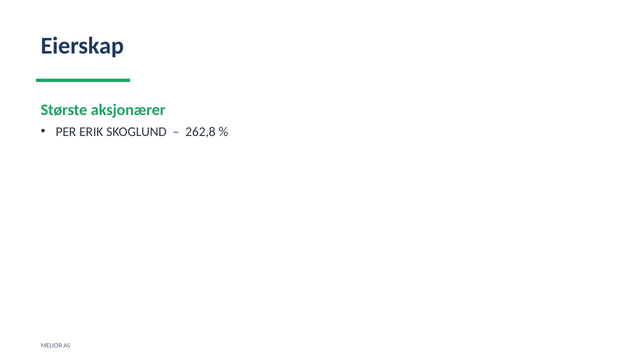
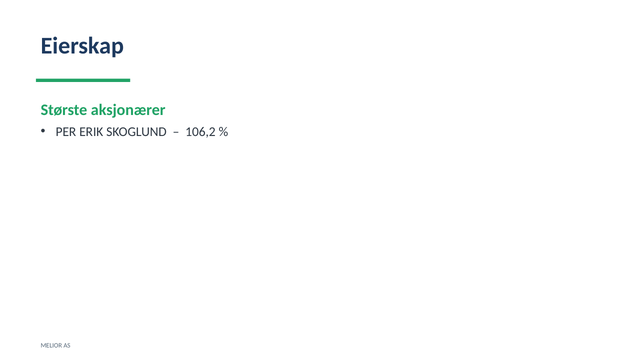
262,8: 262,8 -> 106,2 (200, 131)
